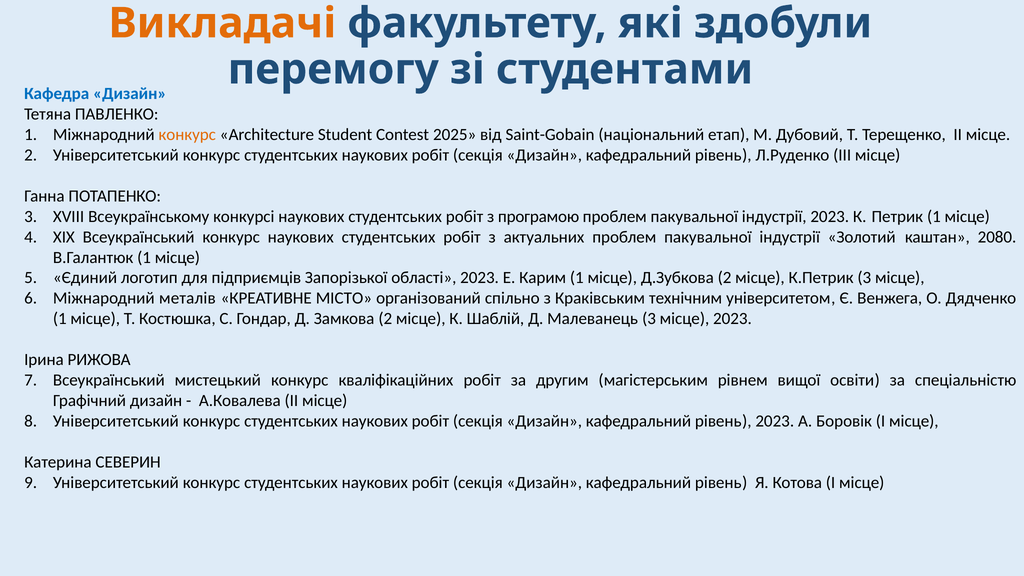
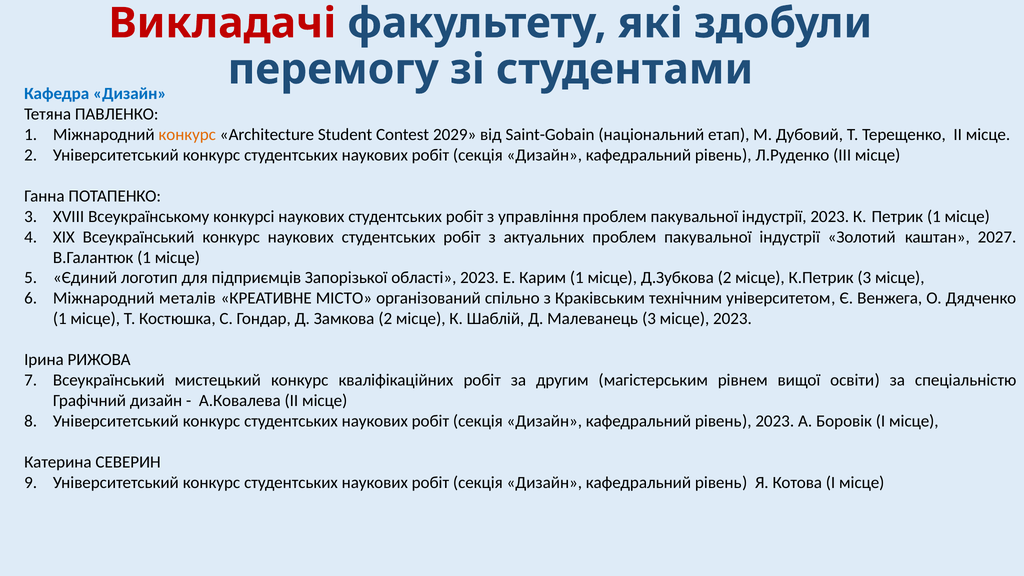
Викладачі colour: orange -> red (222, 23)
2025: 2025 -> 2029 (455, 135)
програмою: програмою -> управління (538, 216)
2080: 2080 -> 2027 (997, 237)
